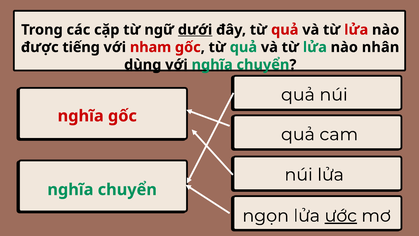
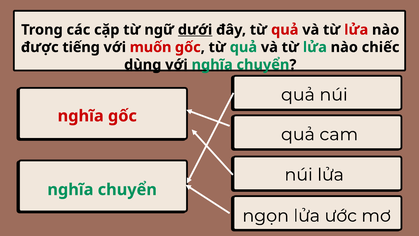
nham: nham -> muốn (151, 47)
nhân: nhân -> chiếc (381, 47)
ước underline: present -> none (341, 216)
